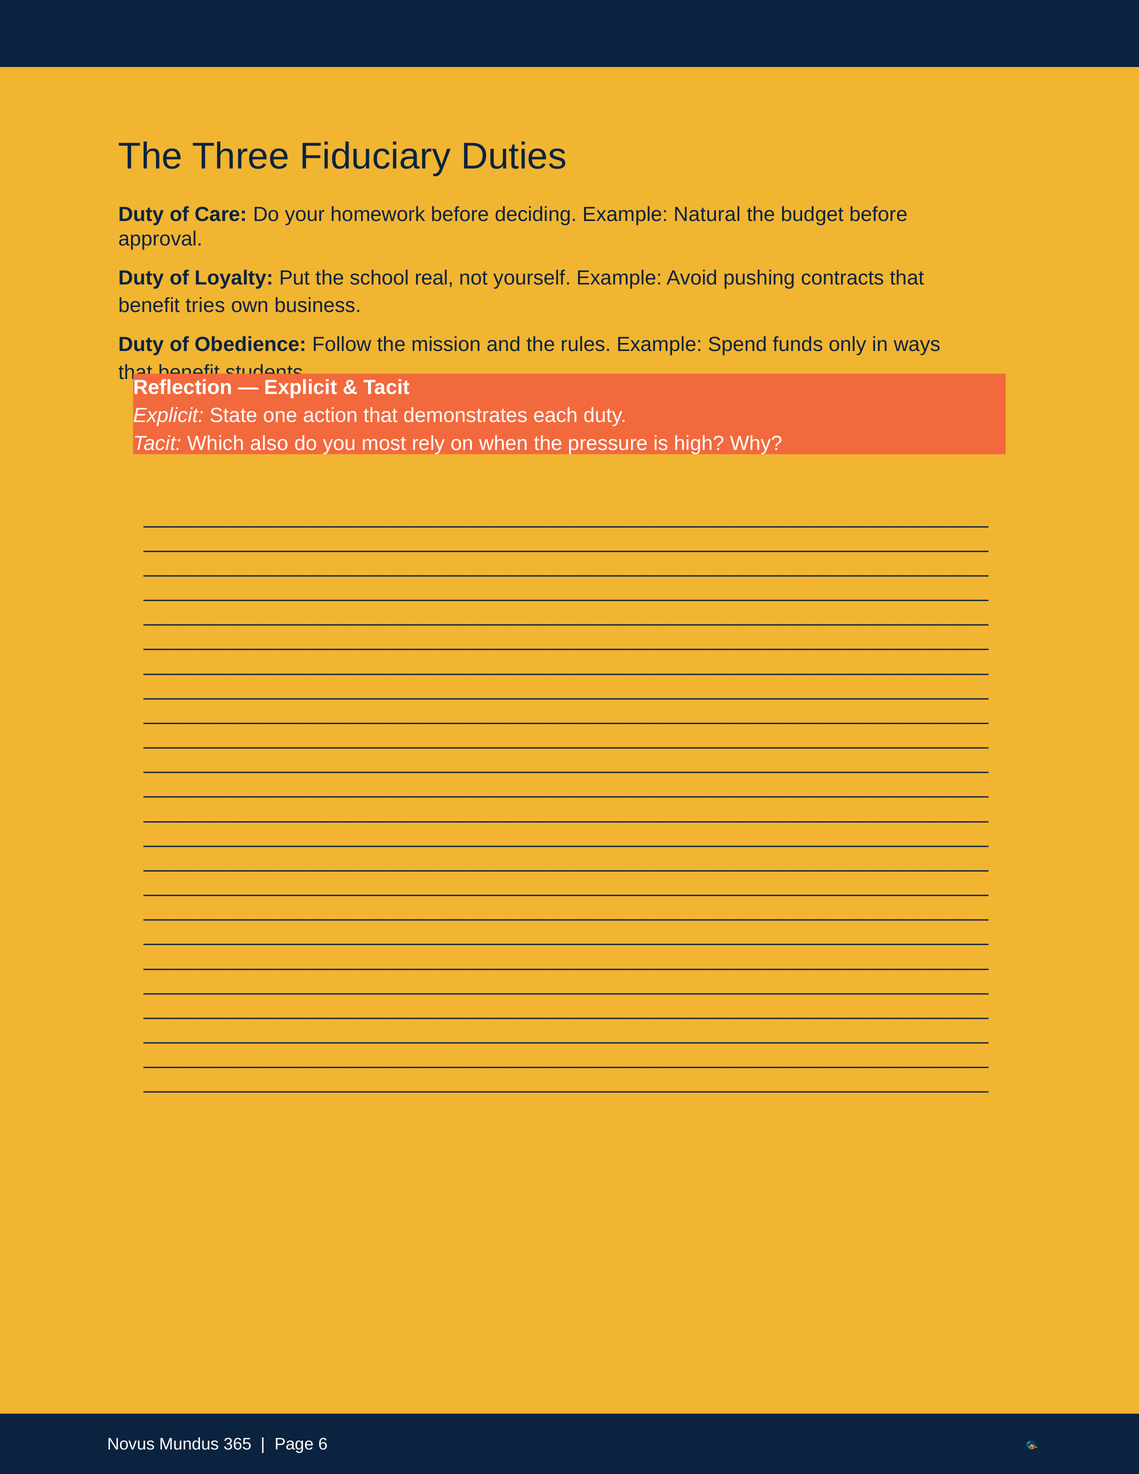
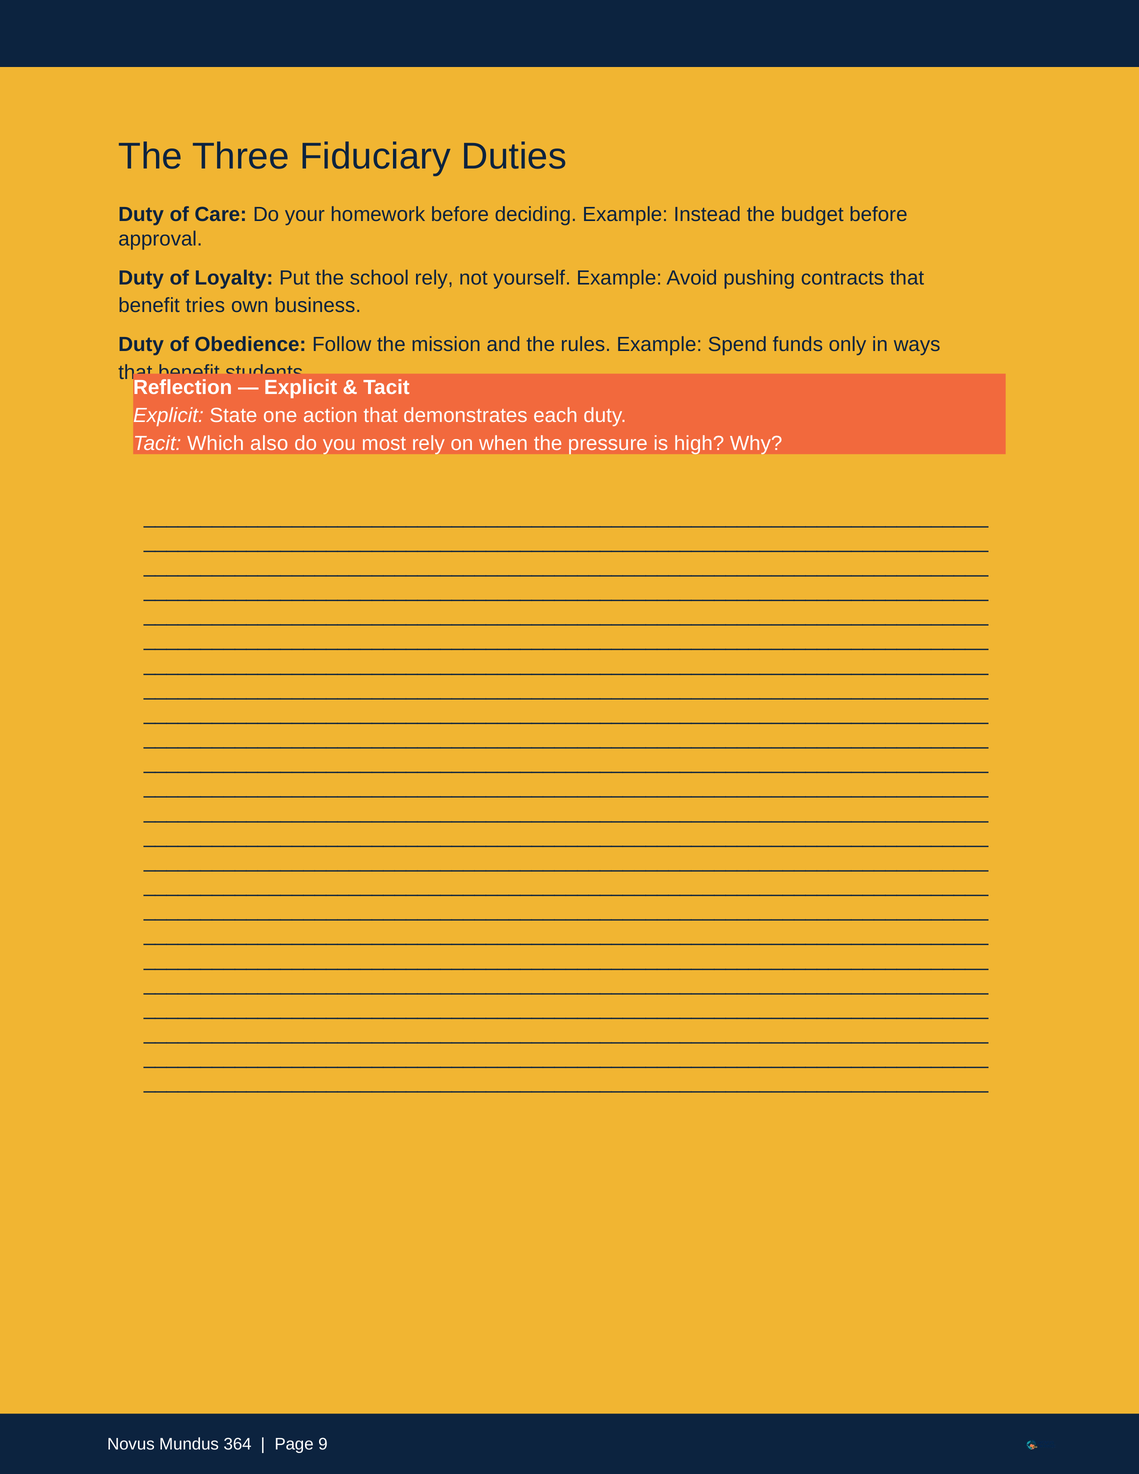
Natural: Natural -> Instead (707, 214)
school real: real -> rely (434, 278)
365: 365 -> 364 (238, 1444)
6: 6 -> 9 (323, 1444)
